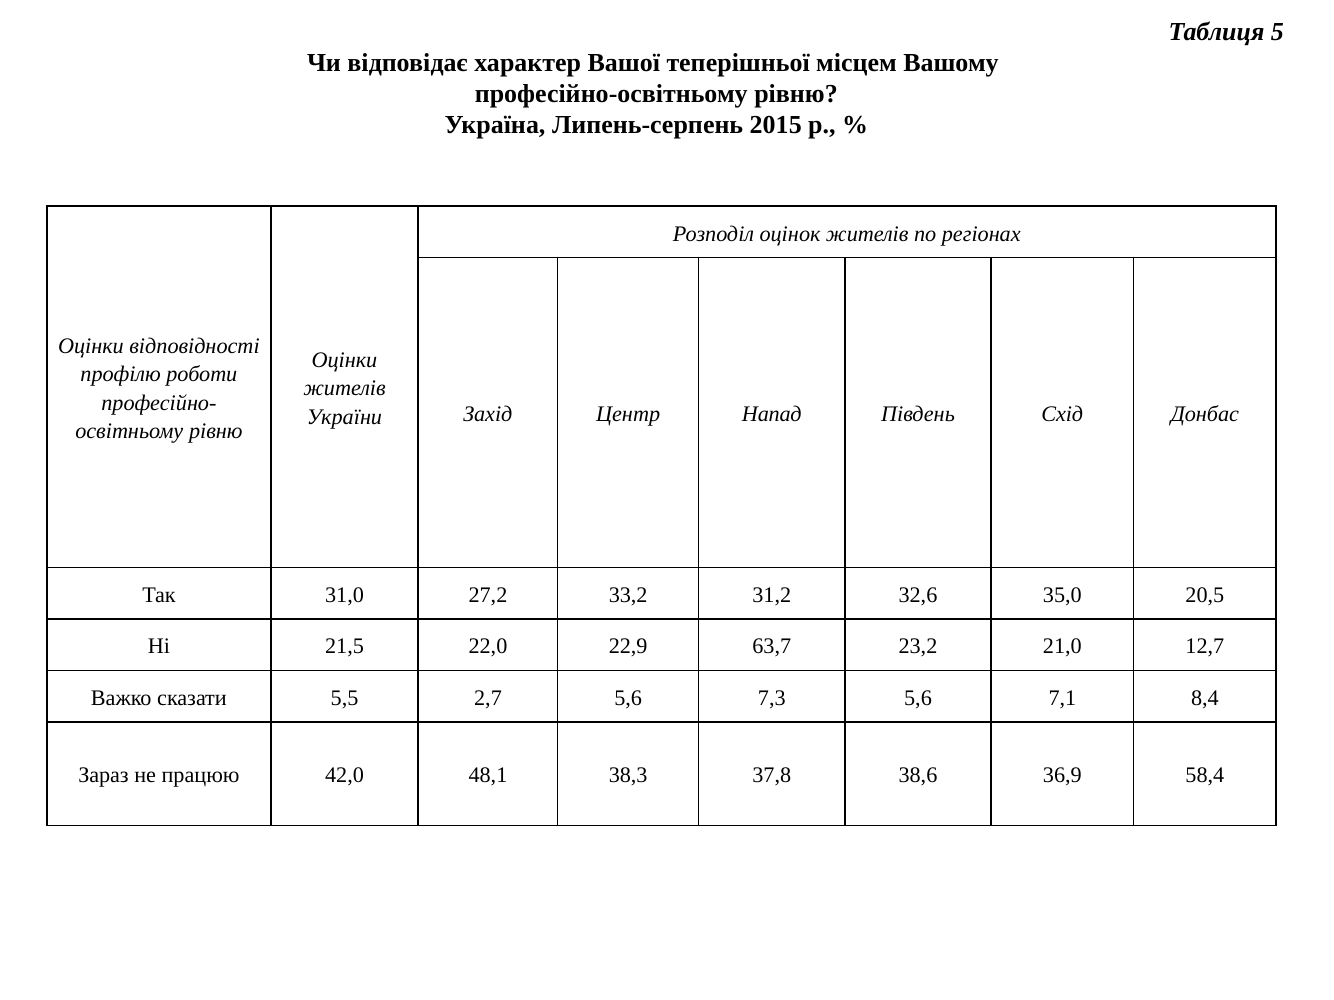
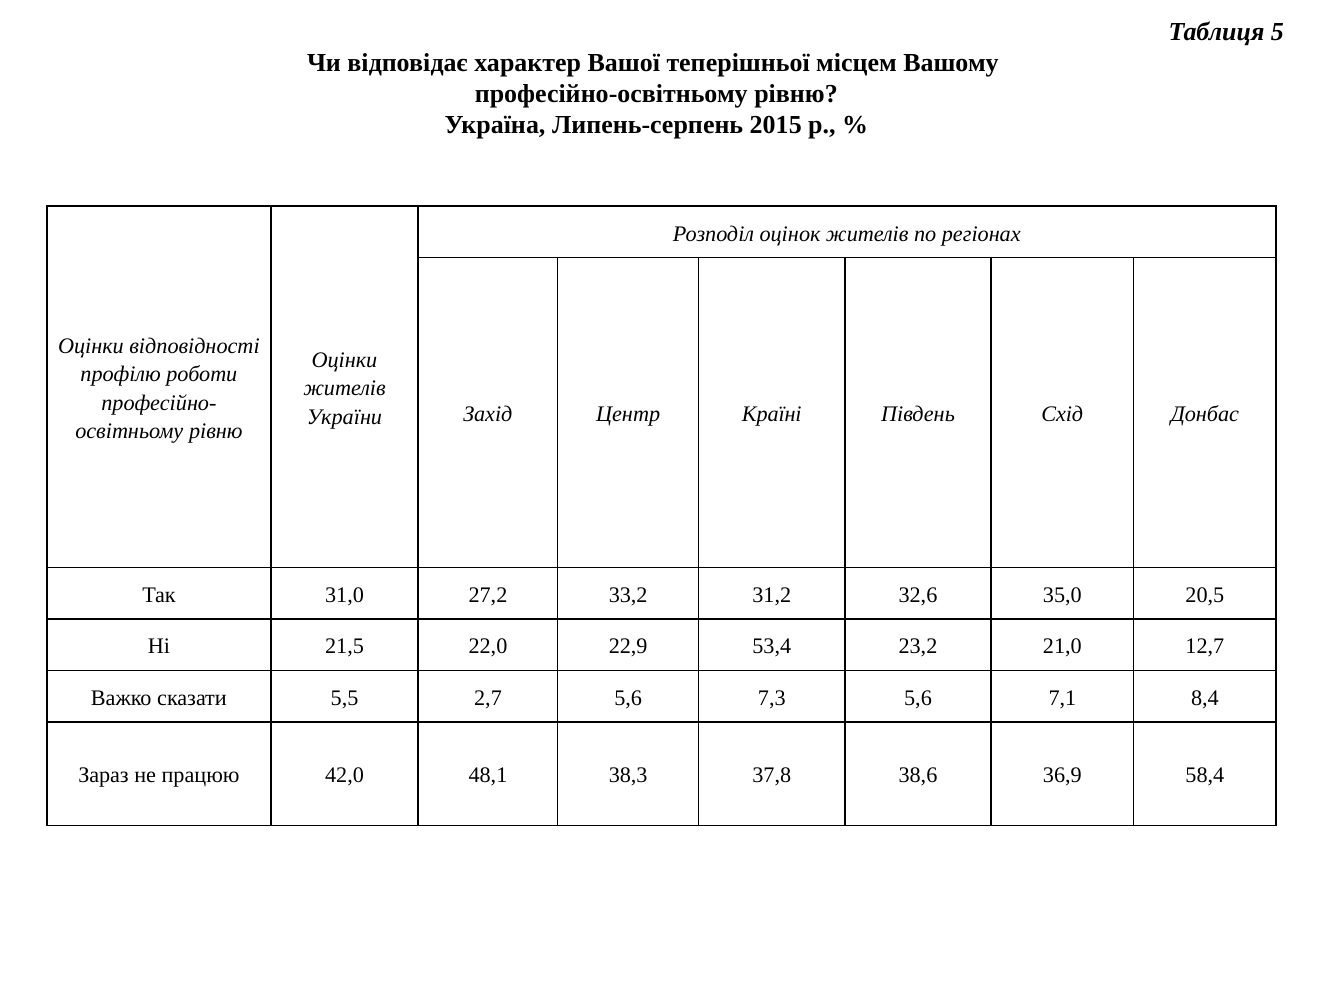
Напад: Напад -> Країні (772, 415)
63,7: 63,7 -> 53,4 (772, 647)
